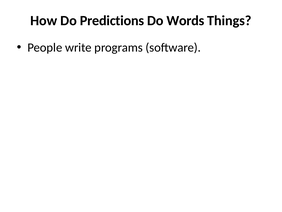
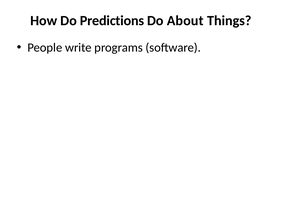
Words: Words -> About (185, 20)
